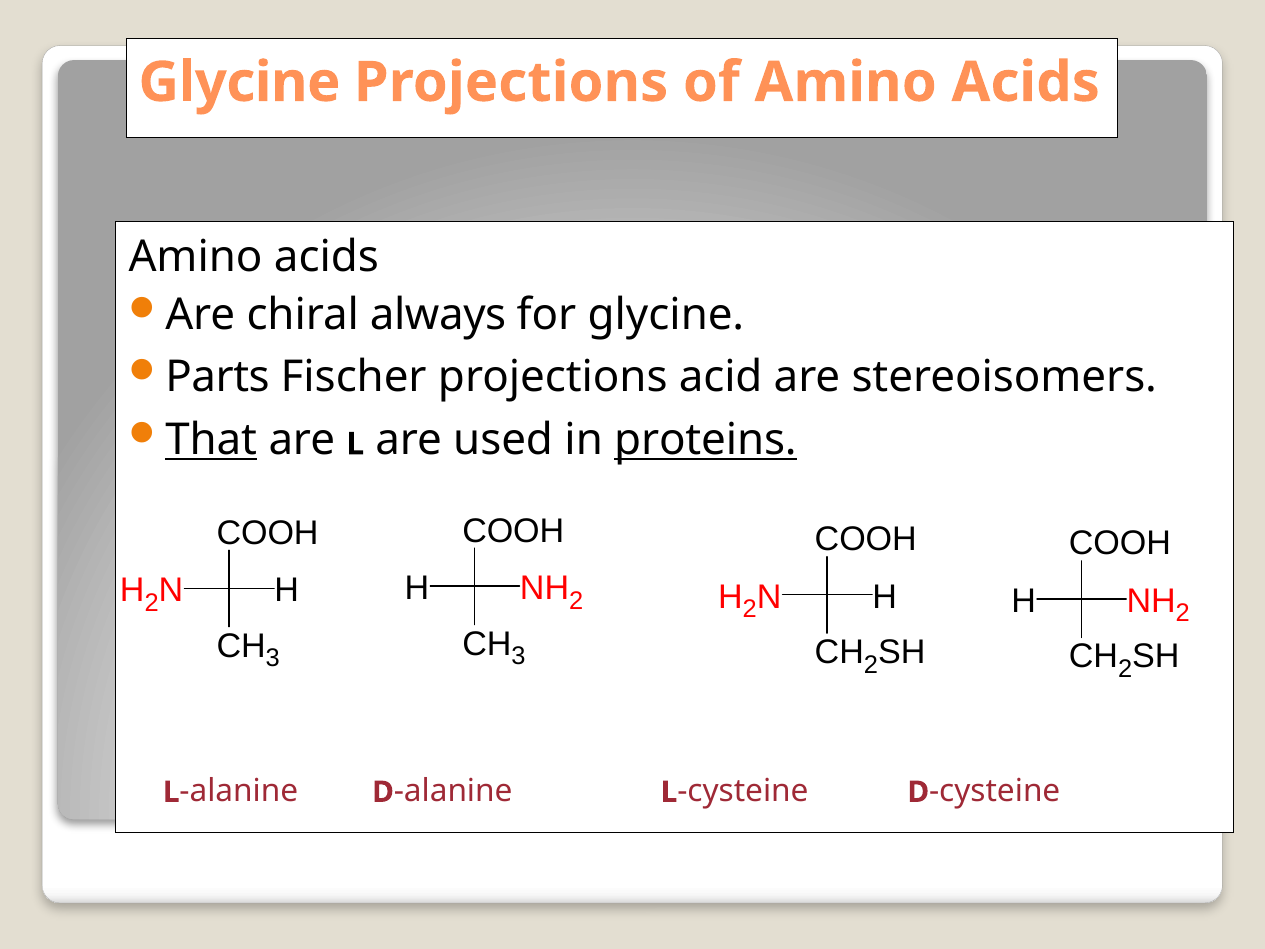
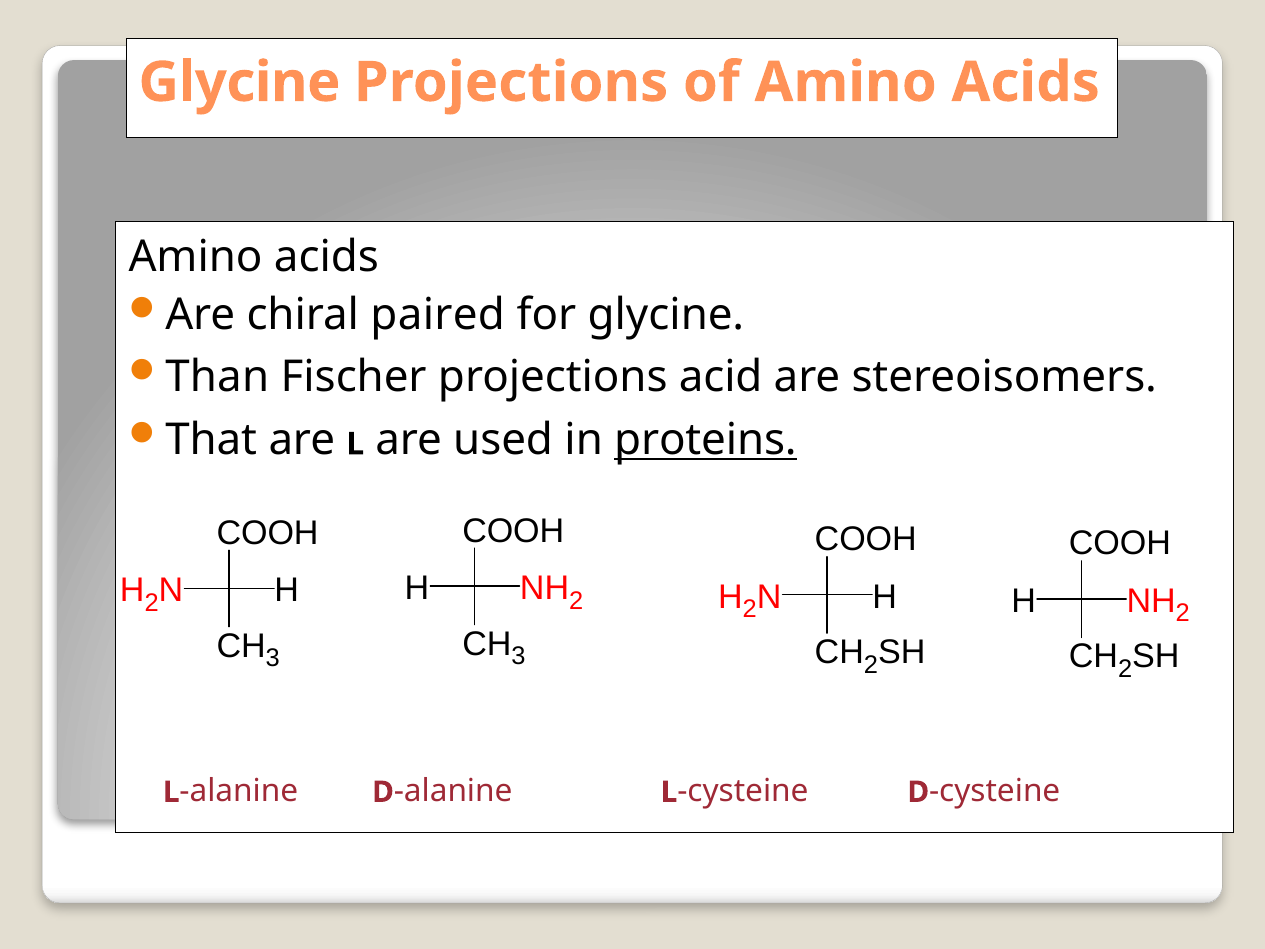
always: always -> paired (438, 315)
Parts: Parts -> Than (217, 377)
That underline: present -> none (211, 440)
